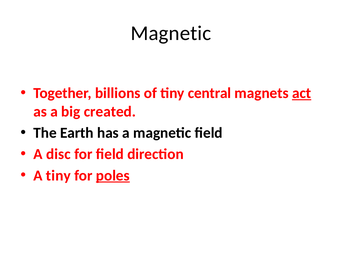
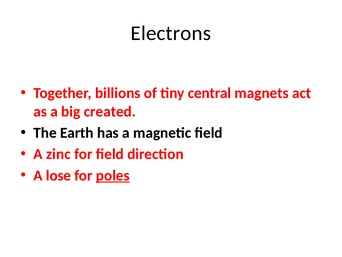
Magnetic: Magnetic -> Electrons (171, 33)
act underline: present -> none (302, 93)
disc: disc -> zinc (58, 154)
A tiny: tiny -> lose (59, 175)
